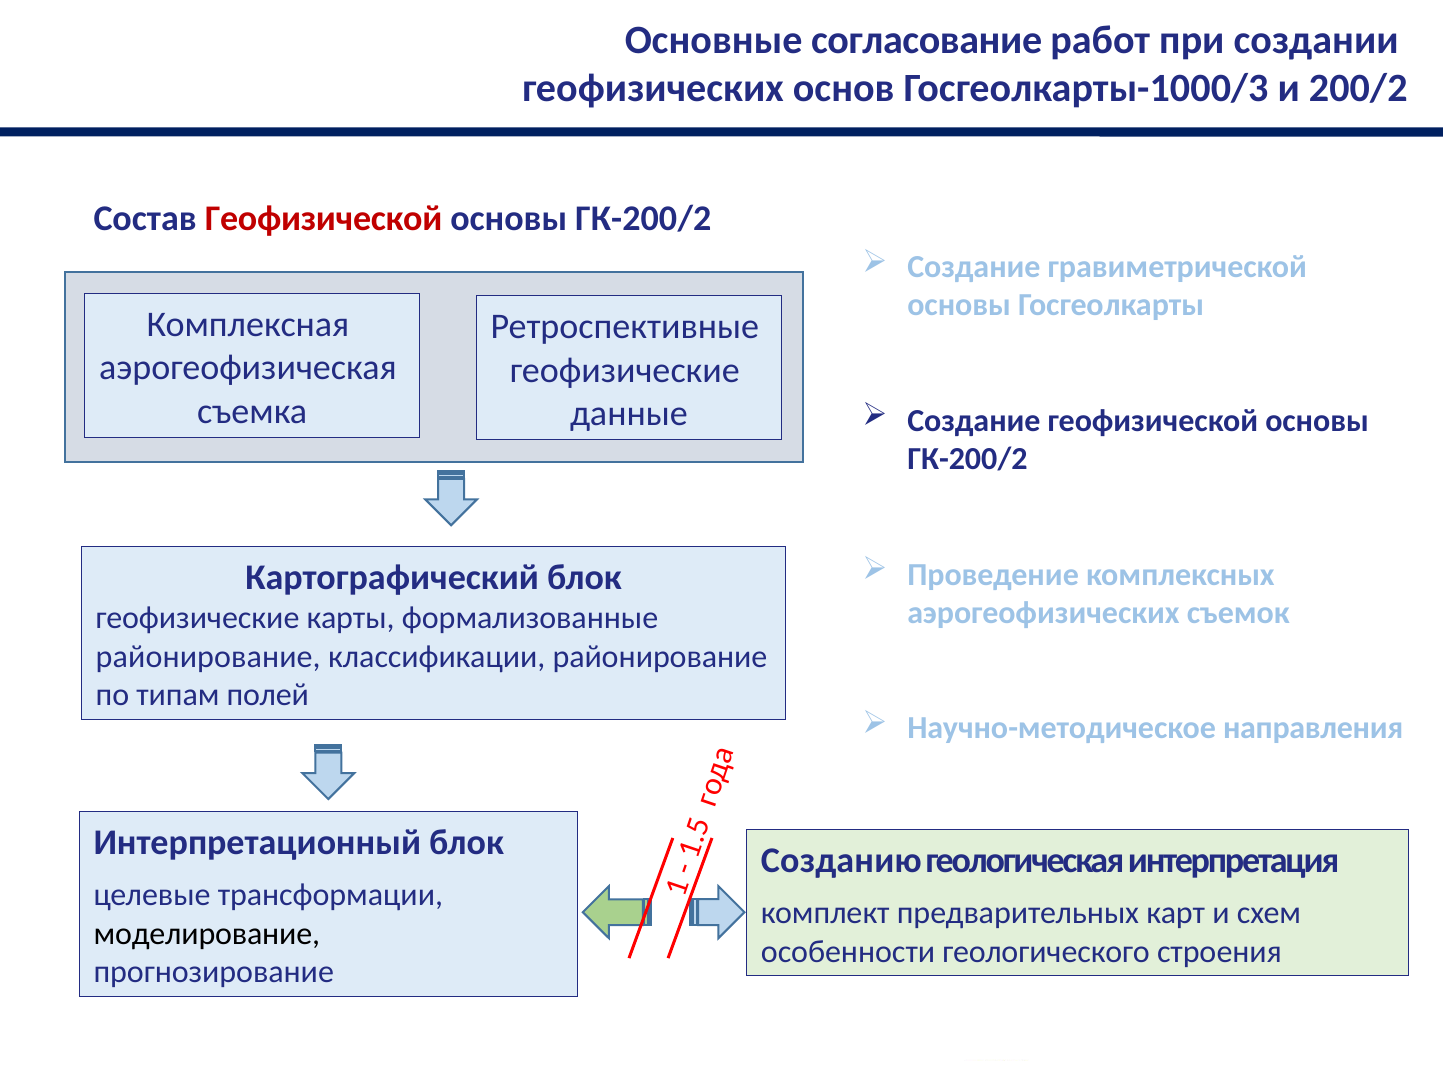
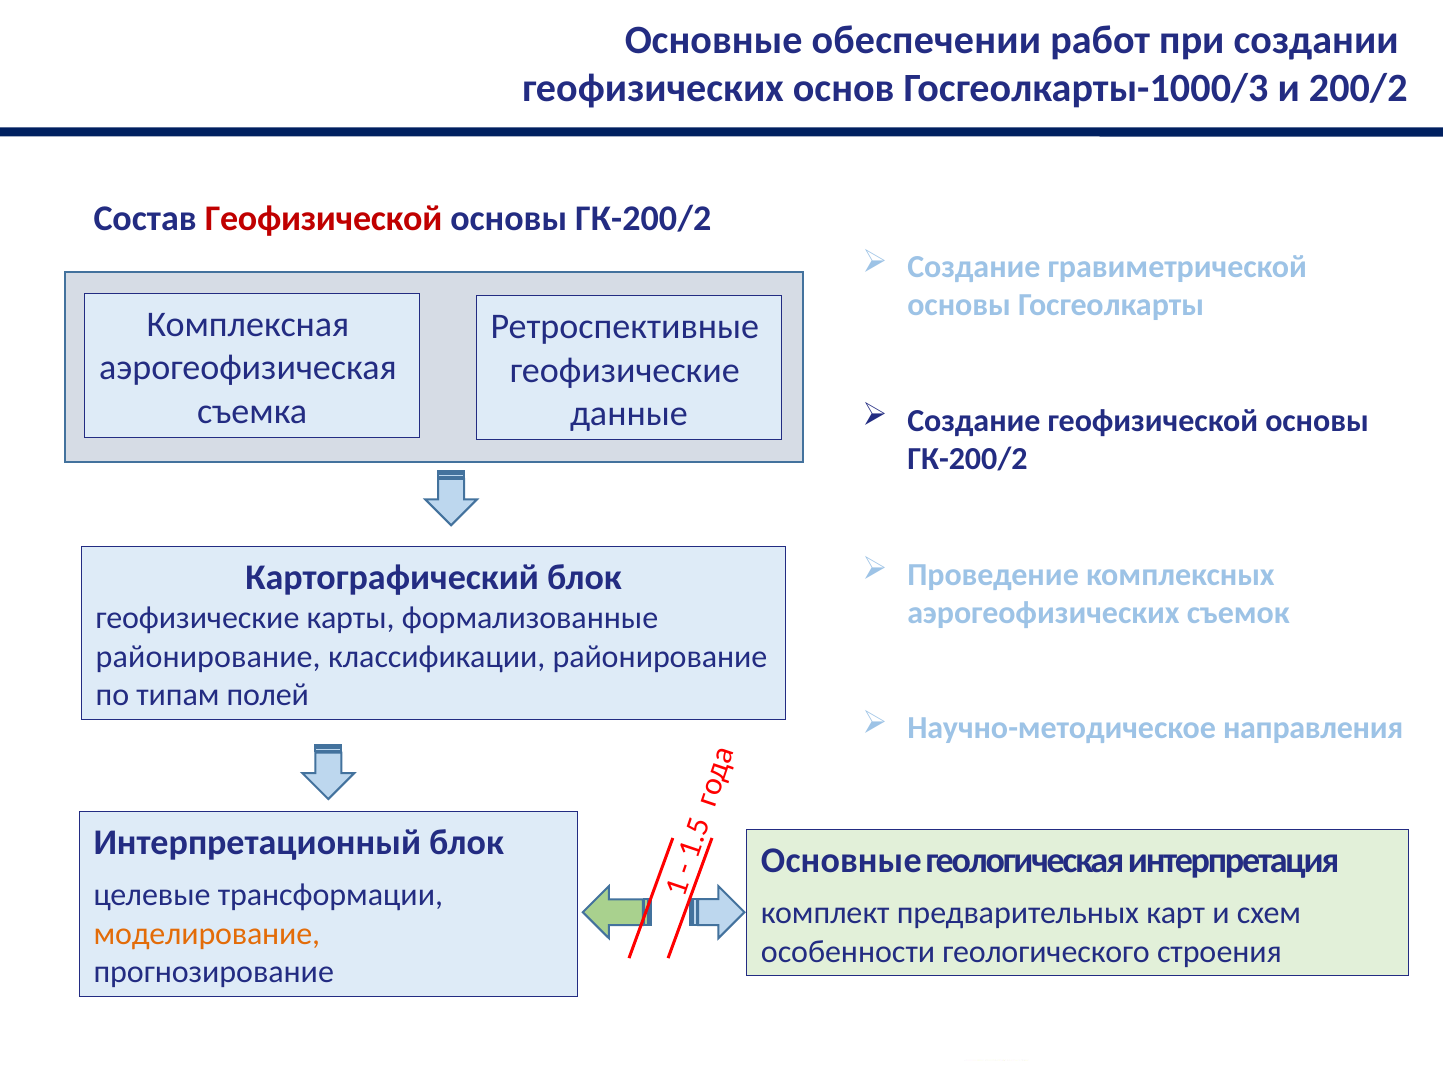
согласование: согласование -> обеспечении (926, 40)
Созданию: Созданию -> Основные (841, 861)
моделирование colour: black -> orange (207, 934)
